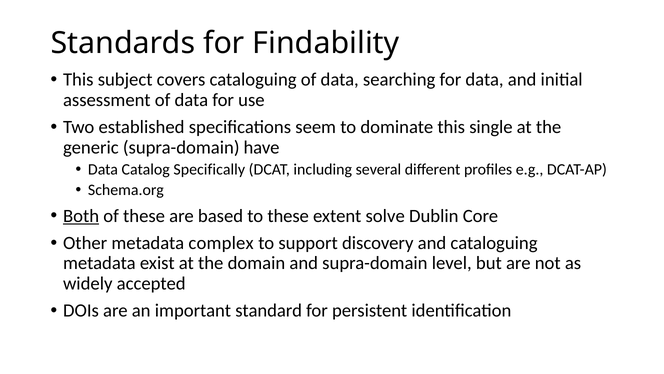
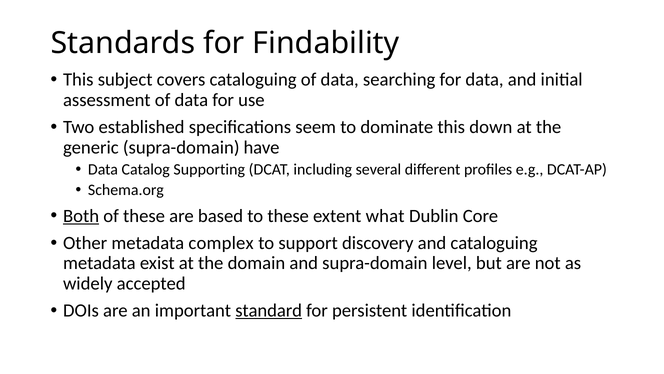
single: single -> down (491, 127)
Specifically: Specifically -> Supporting (209, 169)
solve: solve -> what (385, 216)
standard underline: none -> present (269, 310)
